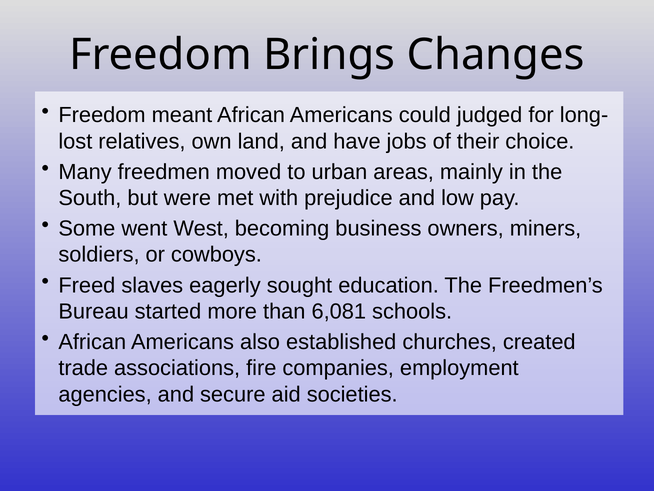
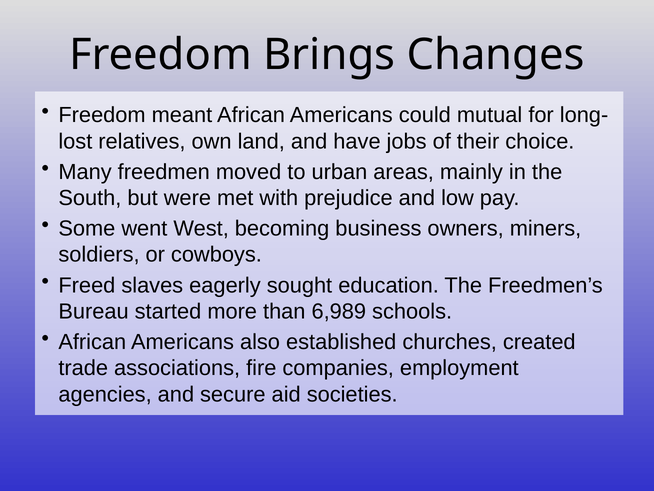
judged: judged -> mutual (490, 115)
6,081: 6,081 -> 6,989 (339, 311)
